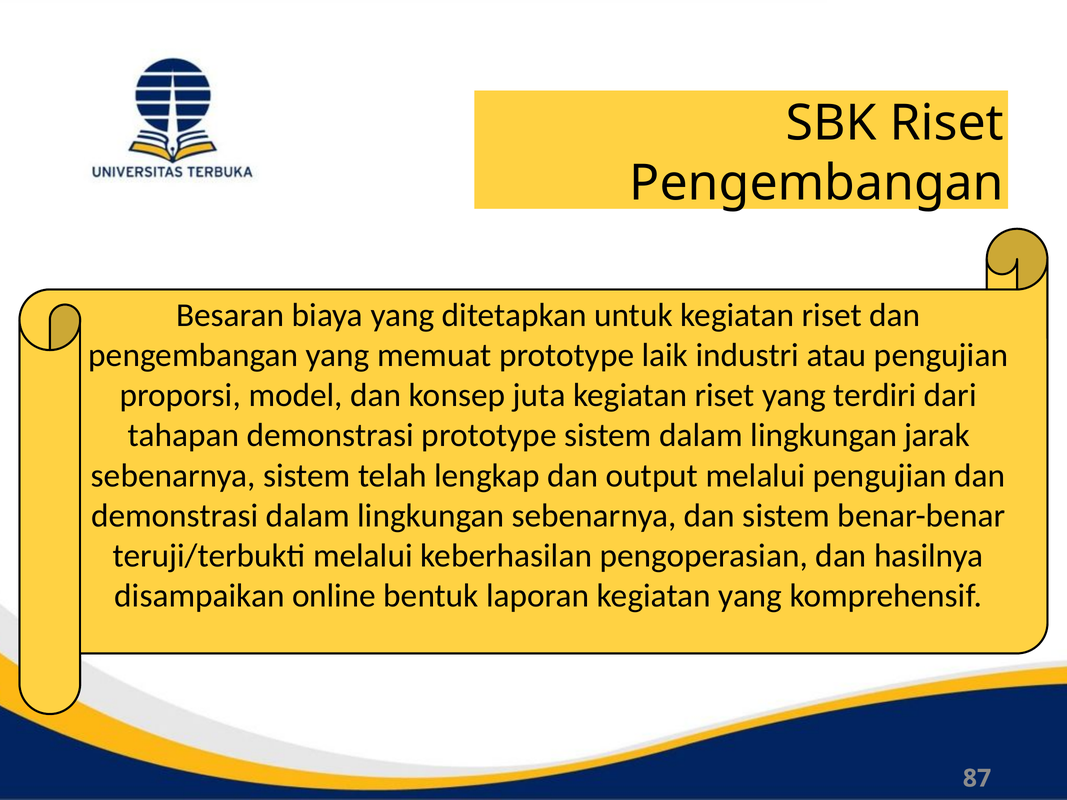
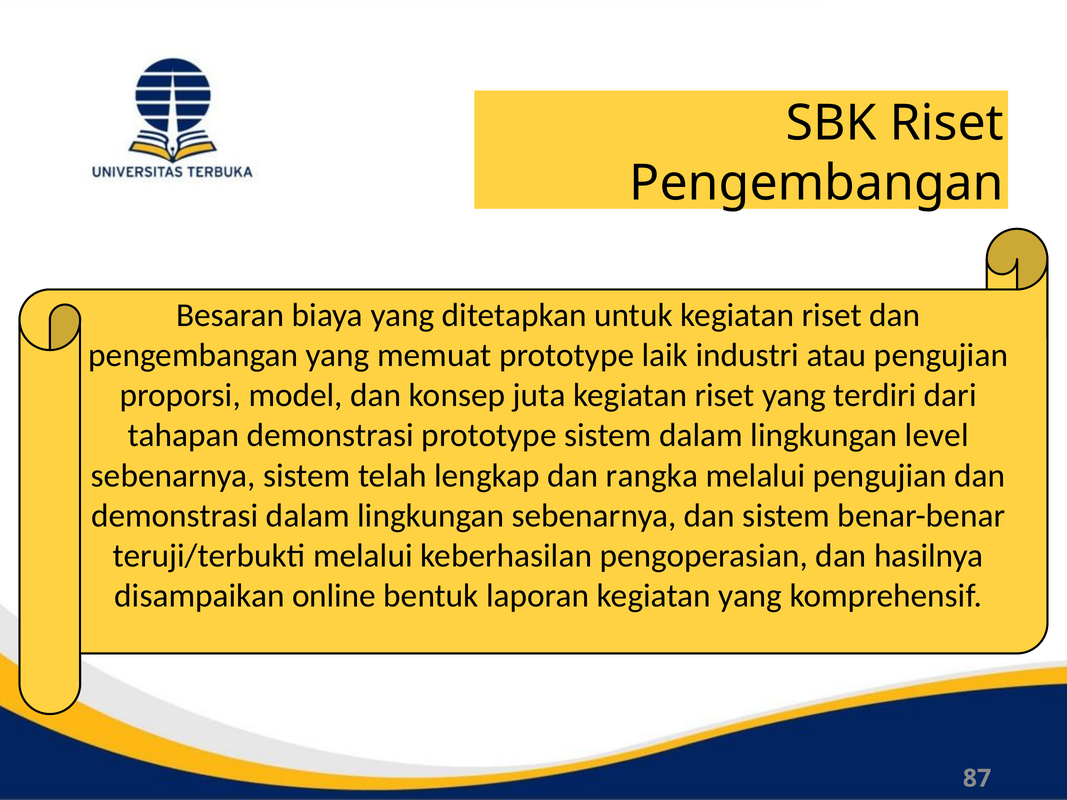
jarak: jarak -> level (937, 436)
output: output -> rangka (652, 476)
